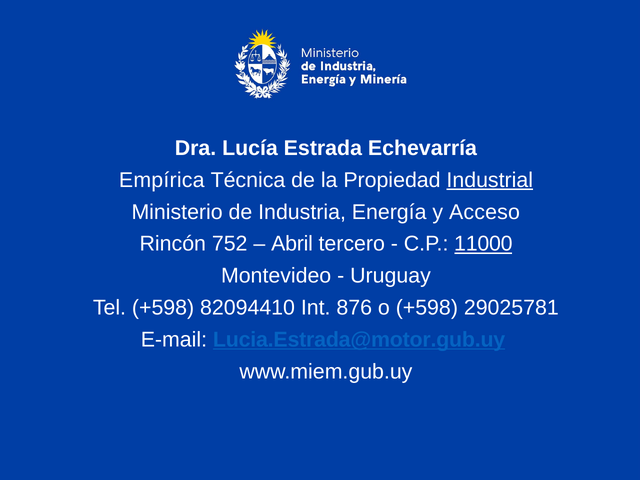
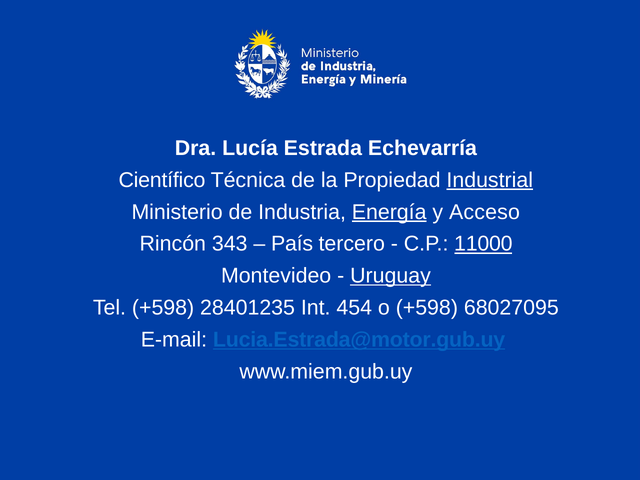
Empírica: Empírica -> Científico (162, 180)
Energía underline: none -> present (389, 212)
752: 752 -> 343 (230, 244)
Abril: Abril -> País (292, 244)
Uruguay underline: none -> present (390, 276)
82094410: 82094410 -> 28401235 (248, 308)
876: 876 -> 454 (354, 308)
29025781: 29025781 -> 68027095 (511, 308)
